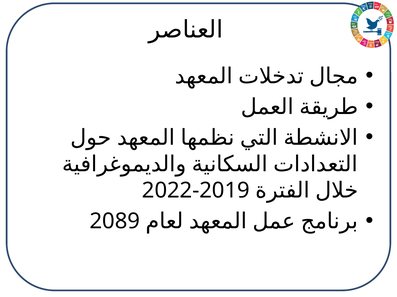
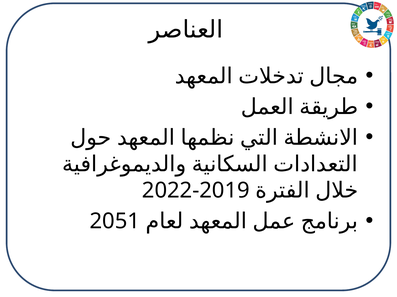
2089: 2089 -> 2051 (115, 222)
